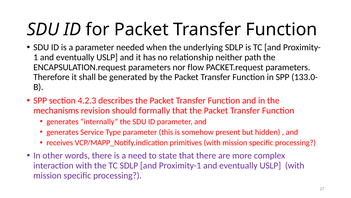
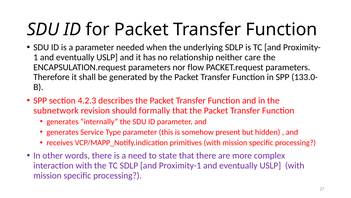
path: path -> care (253, 57)
mechanisms: mechanisms -> subnetwork (56, 110)
